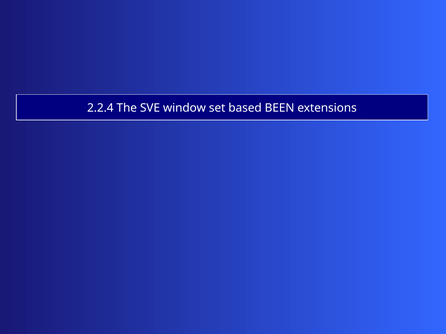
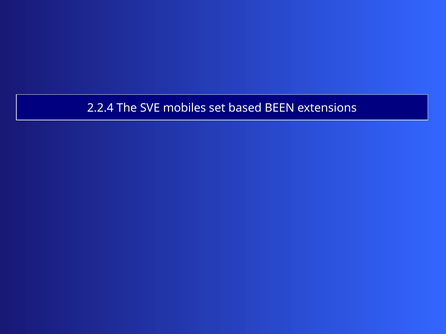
window: window -> mobiles (185, 108)
